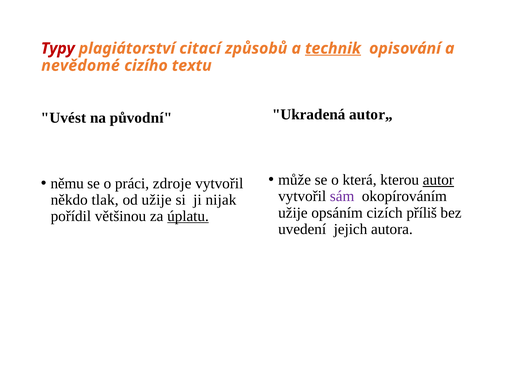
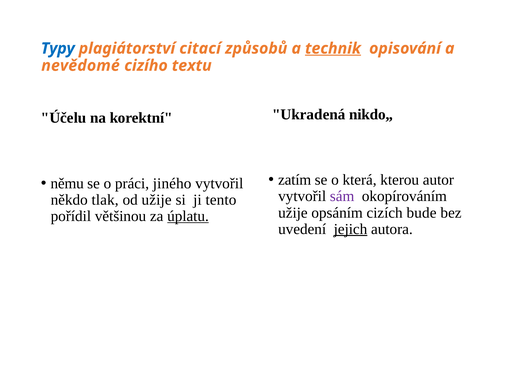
Typy colour: red -> blue (58, 48)
autor„: autor„ -> nikdo„ (371, 115)
Uvést: Uvést -> Účelu (64, 118)
původní: původní -> korektní (141, 118)
může: může -> zatím (295, 180)
autor underline: present -> none (438, 180)
zdroje: zdroje -> jiného (172, 183)
nijak: nijak -> tento (221, 200)
příliš: příliš -> bude (422, 213)
jejich underline: none -> present (350, 229)
